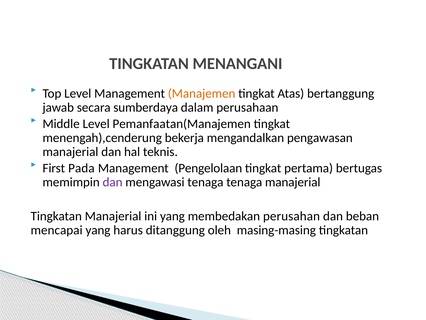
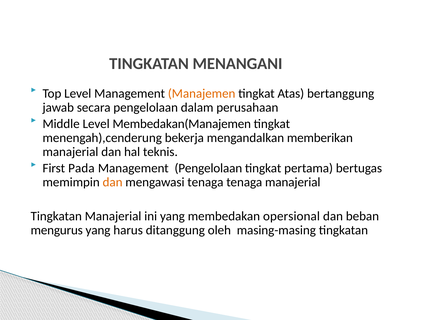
secara sumberdaya: sumberdaya -> pengelolaan (146, 107)
Pemanfaatan(Manajemen: Pemanfaatan(Manajemen -> Membedakan(Manajemen (182, 124)
pengawasan: pengawasan -> memberikan (320, 138)
dan colour: purple -> orange (113, 182)
perusahan: perusahan -> opersional (291, 216)
mencapai: mencapai -> mengurus (57, 230)
